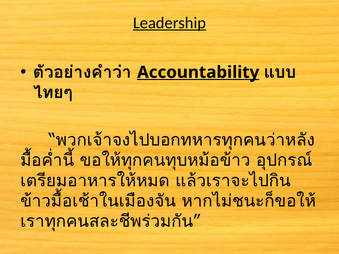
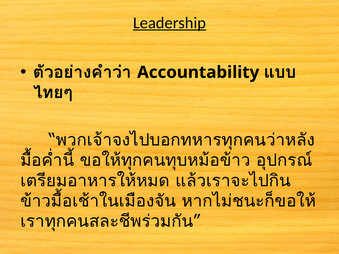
Accountability underline: present -> none (198, 72)
